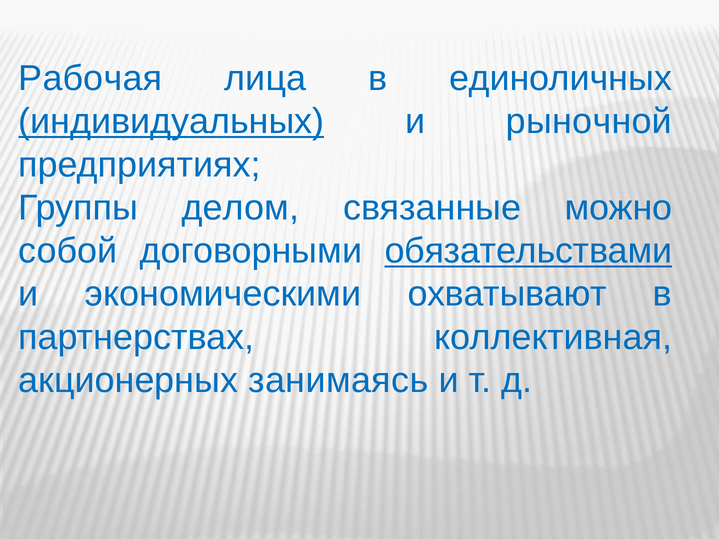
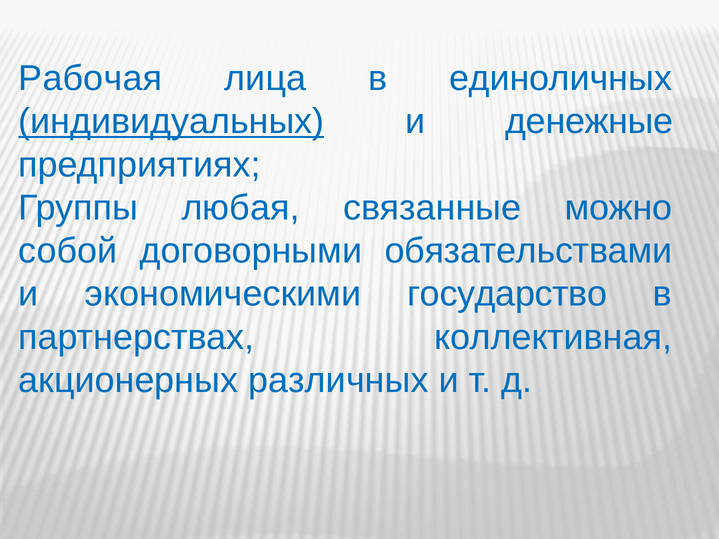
рыночной: рыночной -> денежные (589, 122)
делом: делом -> любая (241, 208)
обязательствами underline: present -> none (528, 251)
охватывают: охватывают -> государство (507, 294)
занимаясь: занимаясь -> различных (338, 381)
